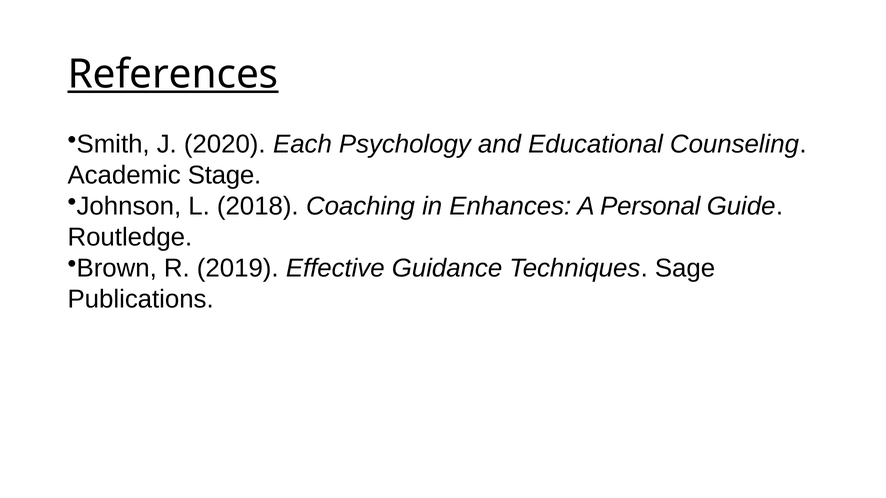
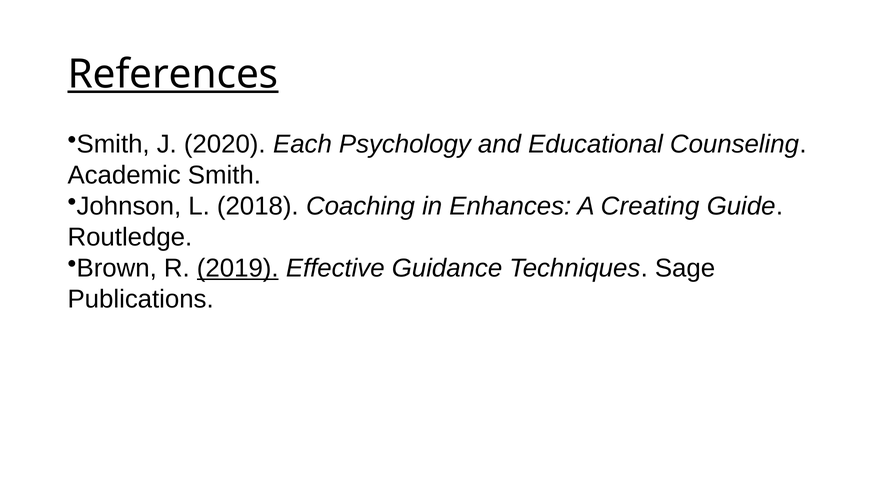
Academic Stage: Stage -> Smith (224, 175)
Personal: Personal -> Creating (650, 206)
2019 underline: none -> present (238, 268)
